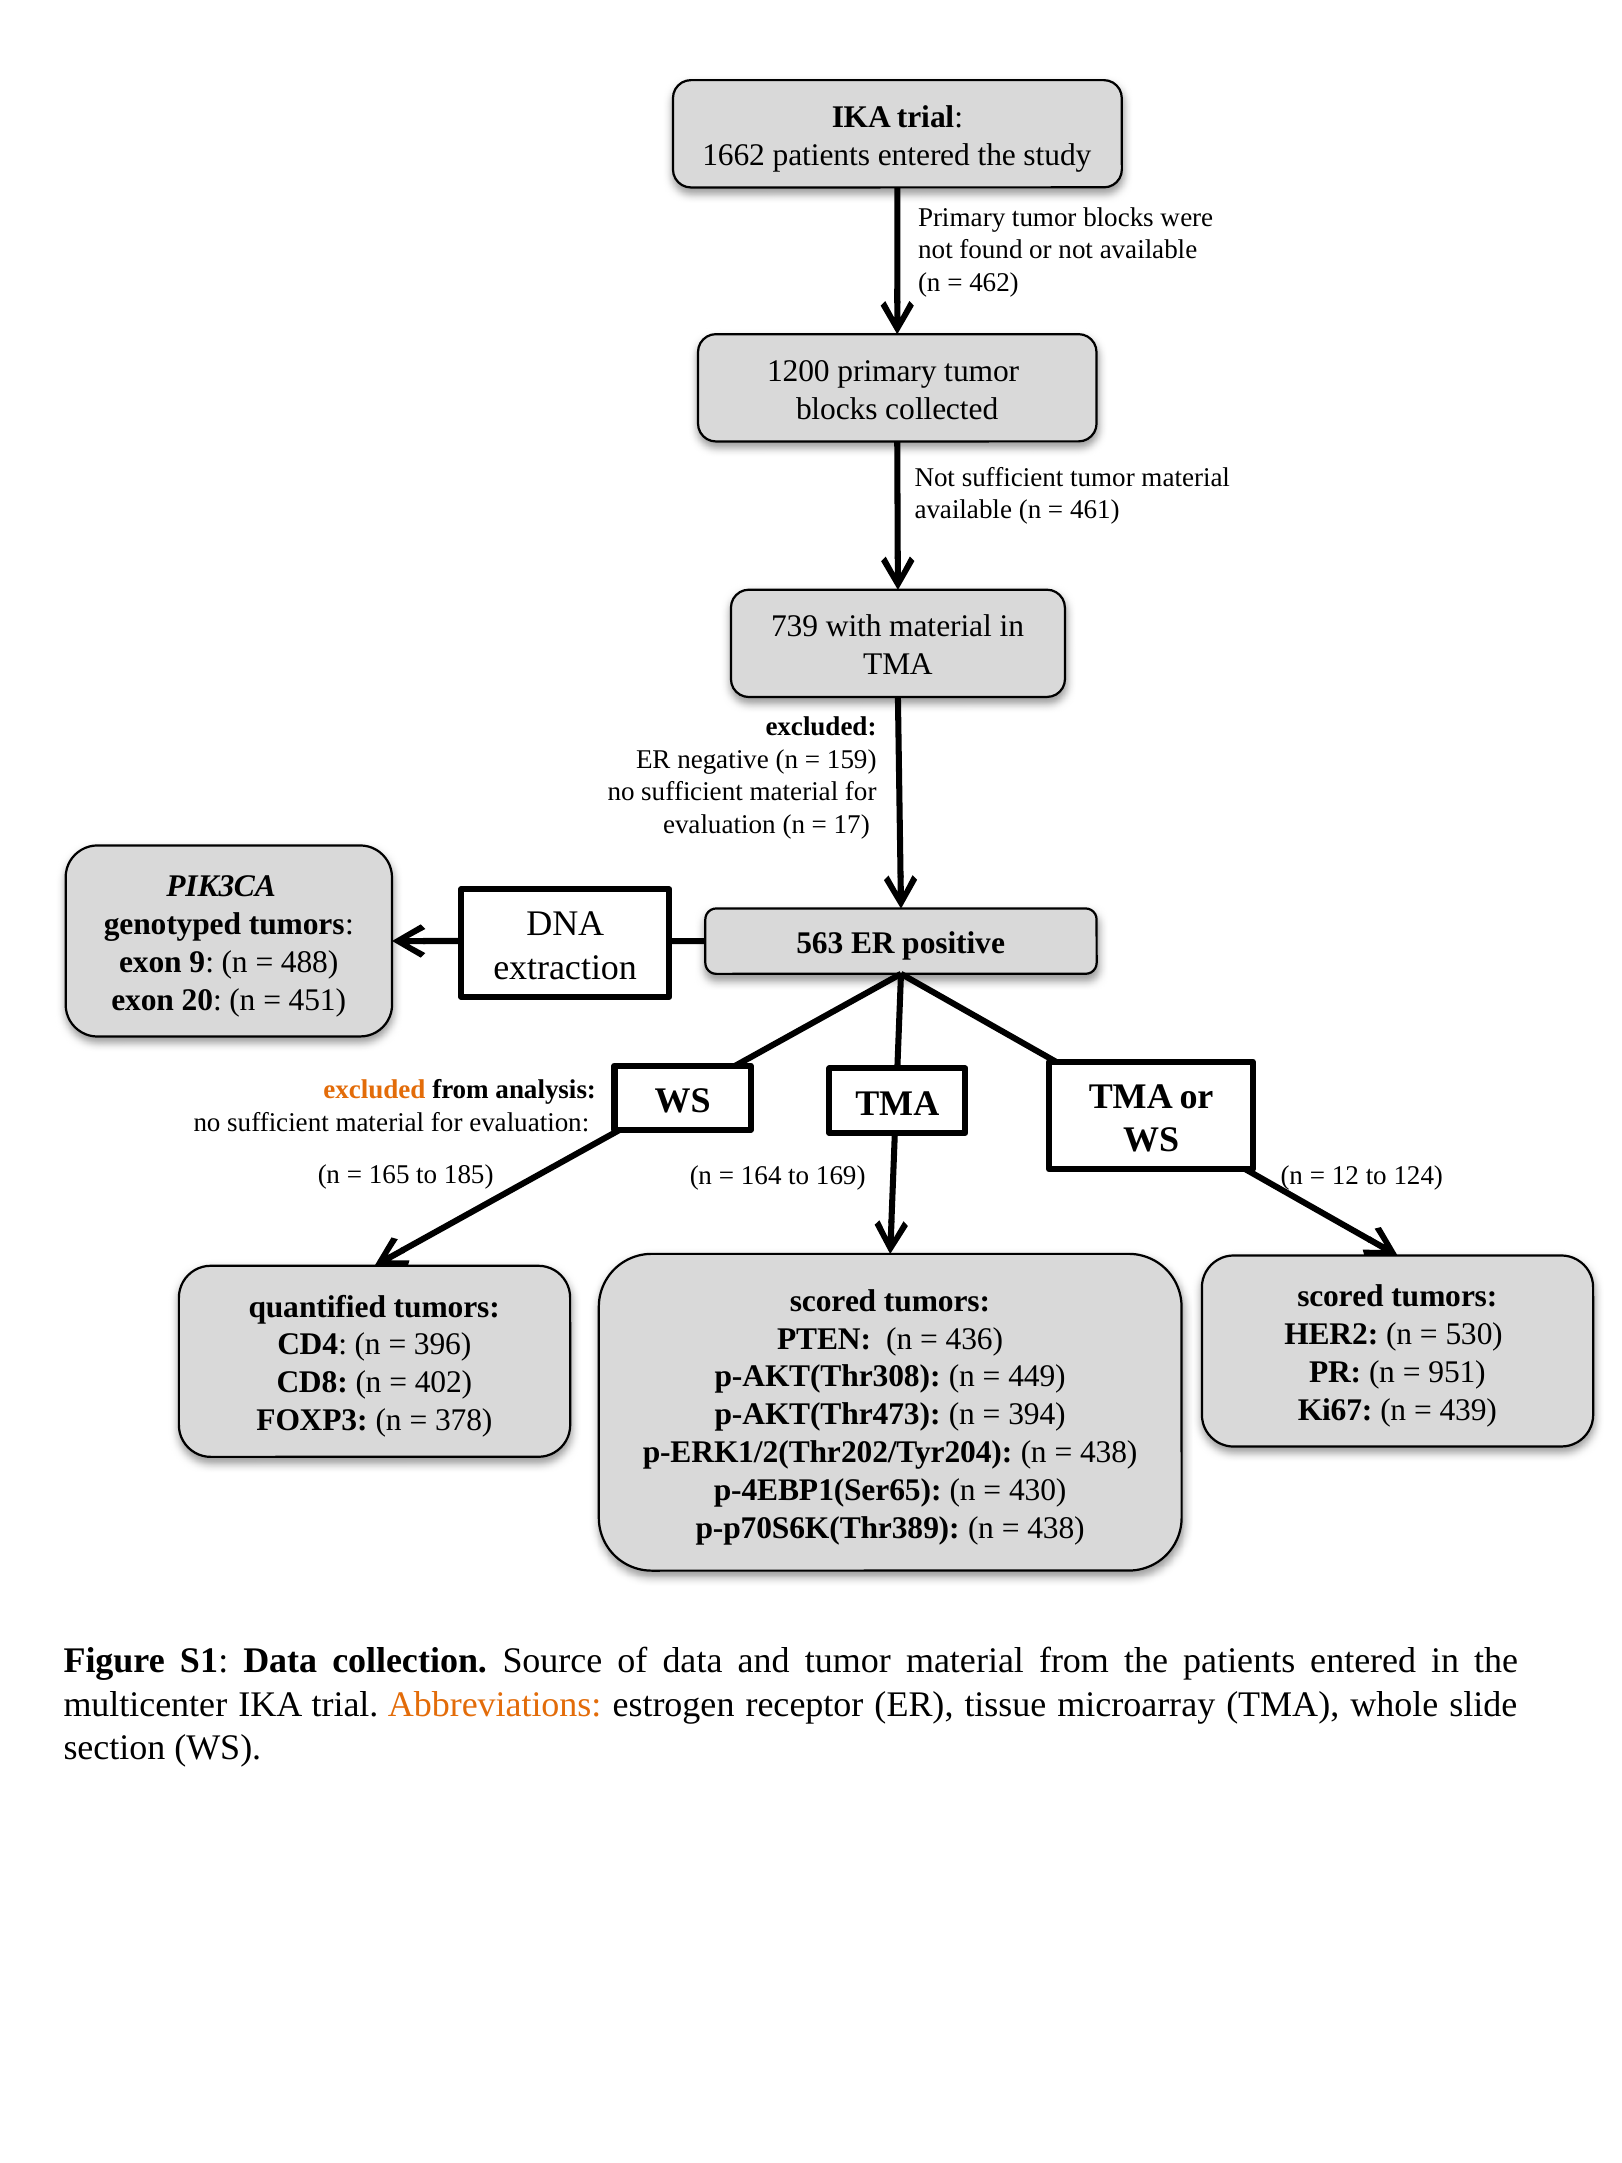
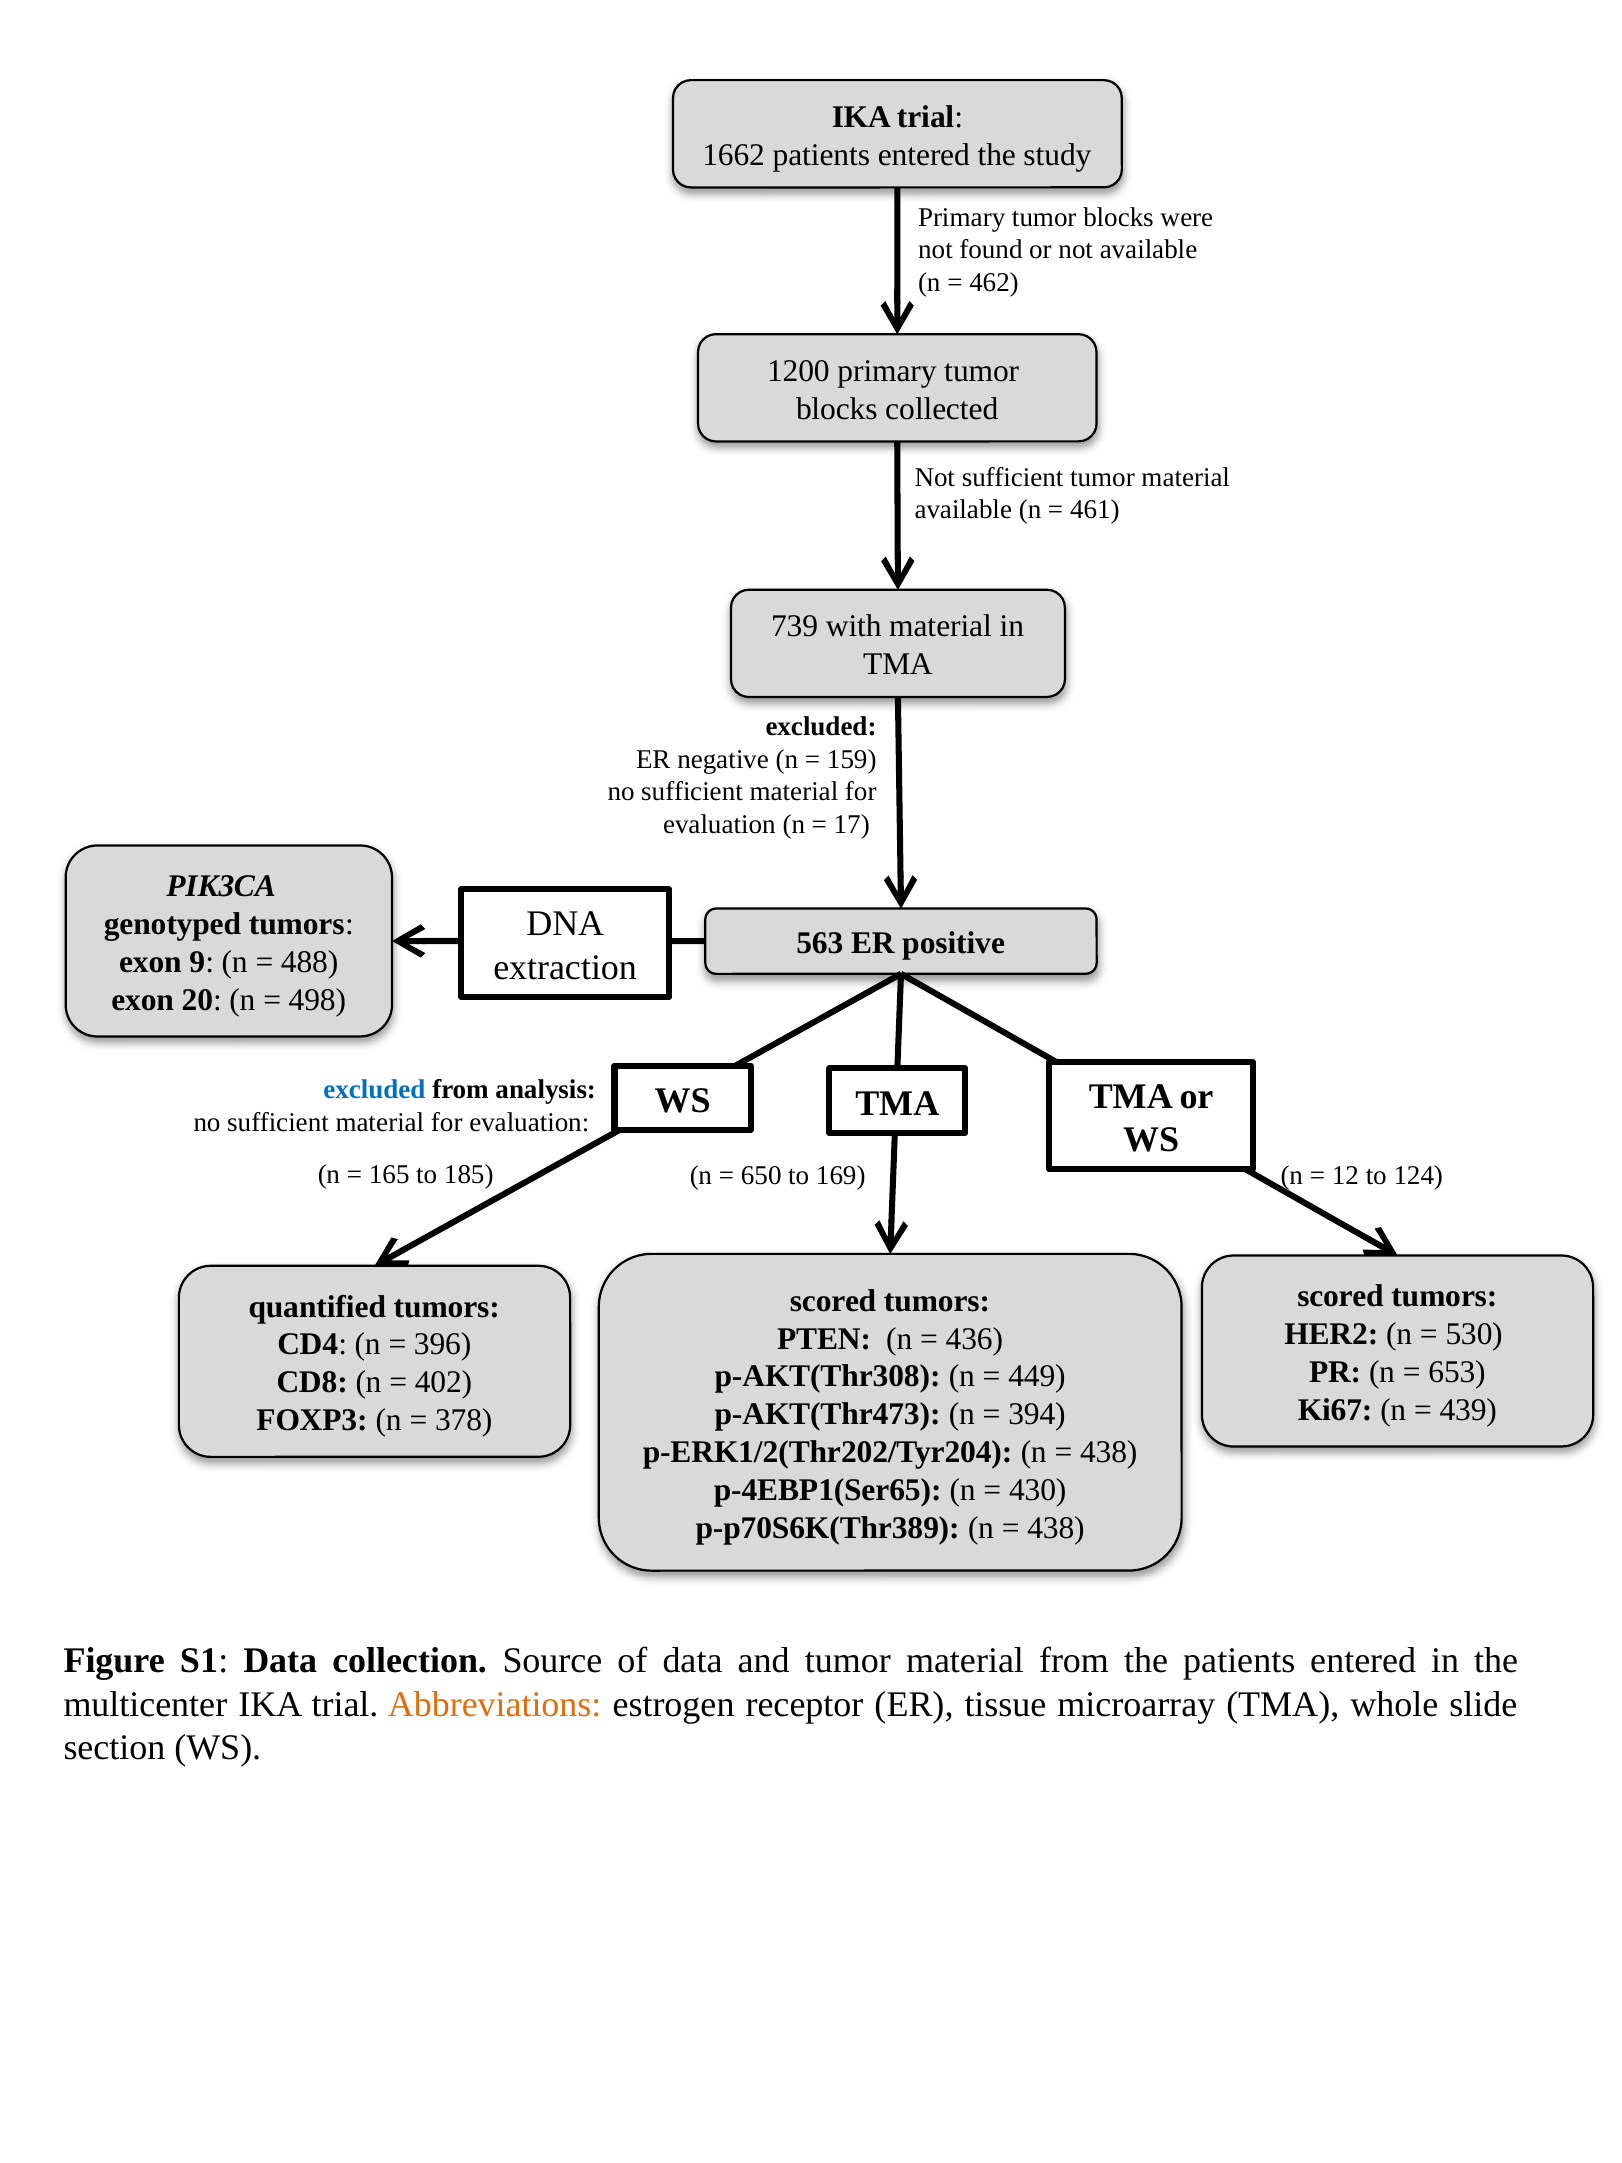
451: 451 -> 498 (317, 1000)
excluded colour: orange -> blue (374, 1090)
164: 164 -> 650 (761, 1176)
951: 951 -> 653 (1457, 1372)
